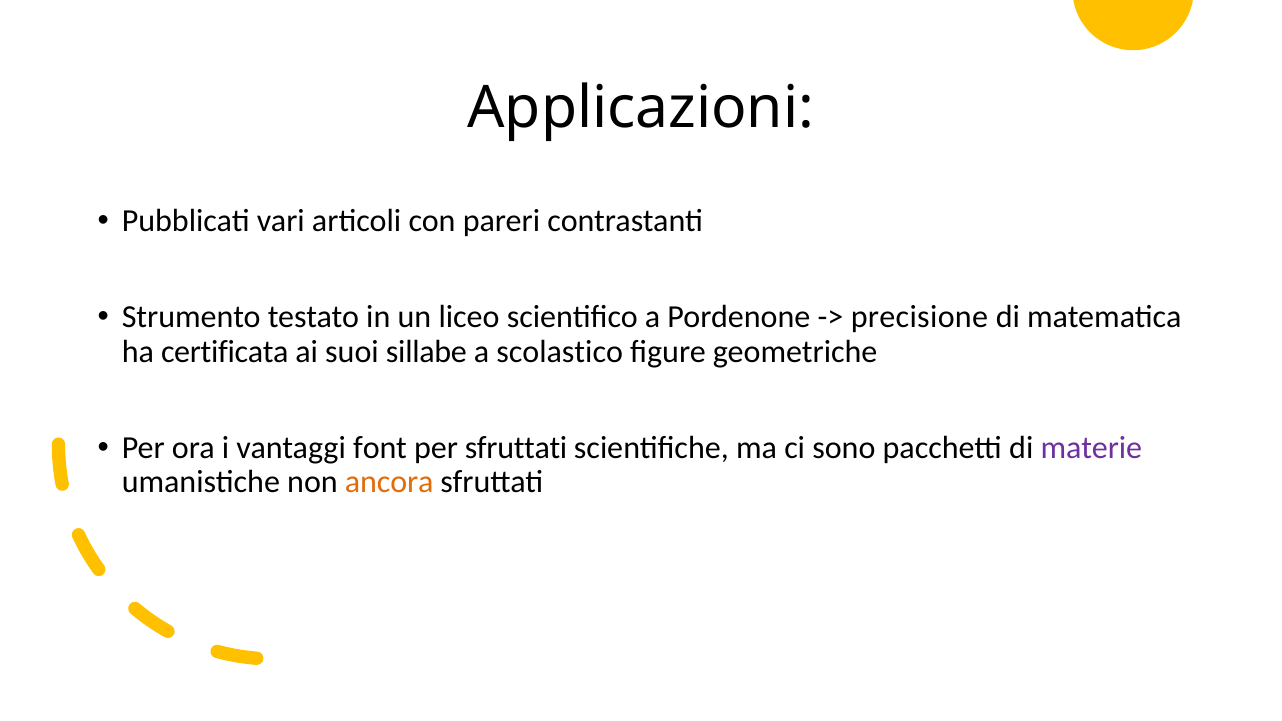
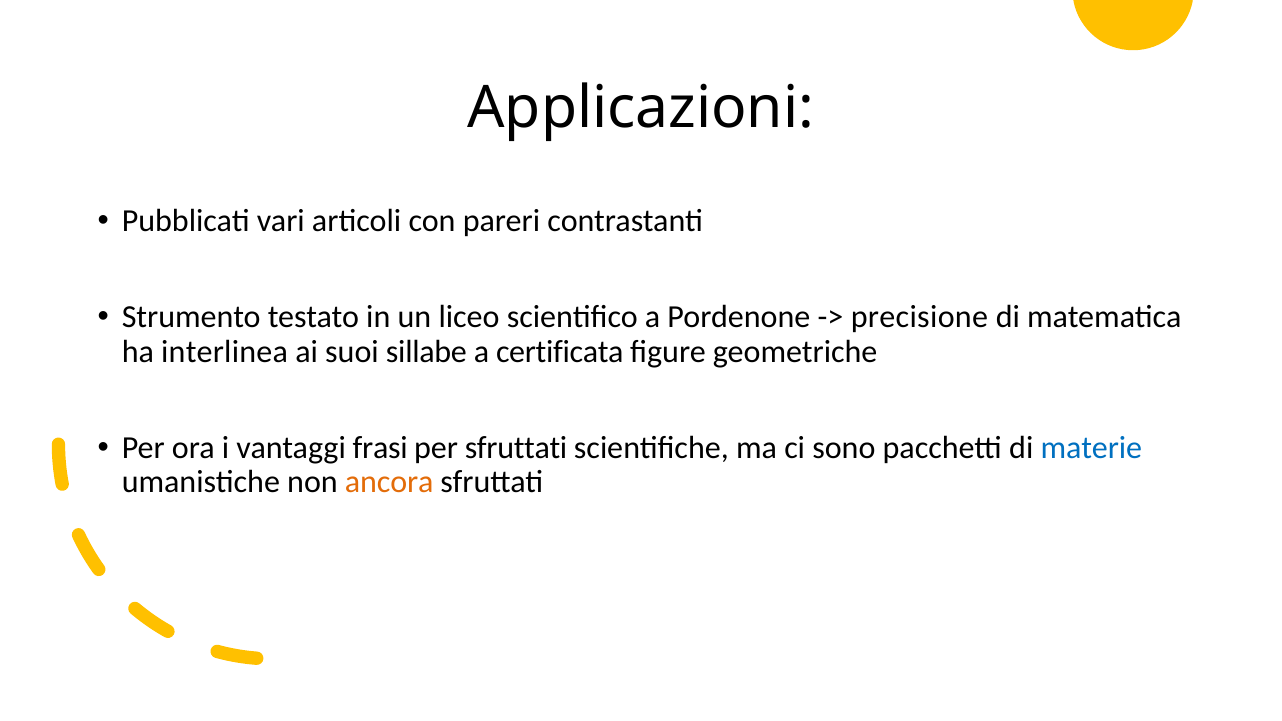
certificata: certificata -> interlinea (225, 352)
scolastico: scolastico -> certificata (560, 352)
font: font -> frasi (380, 448)
materie colour: purple -> blue (1091, 448)
